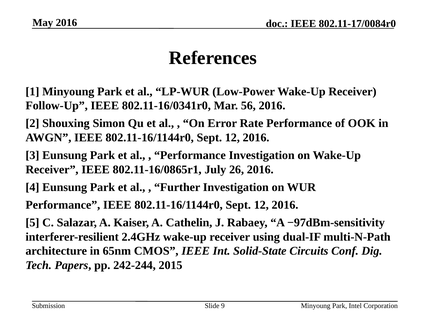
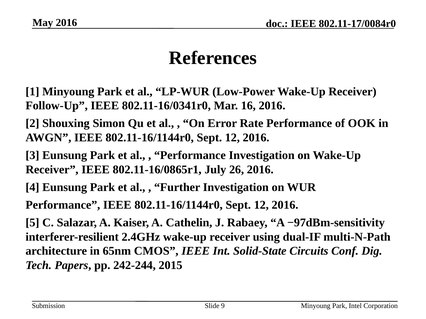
56: 56 -> 16 (248, 106)
